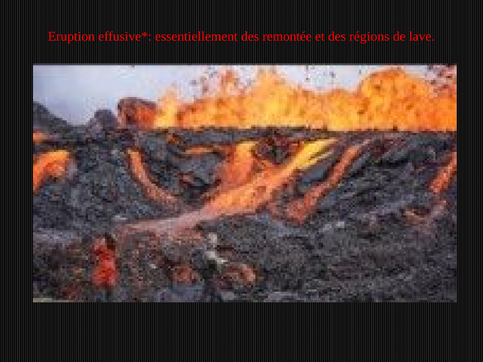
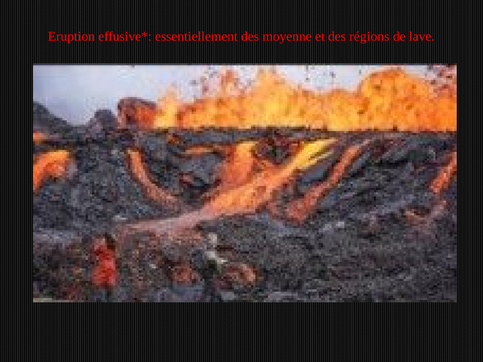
remontée: remontée -> moyenne (287, 36)
